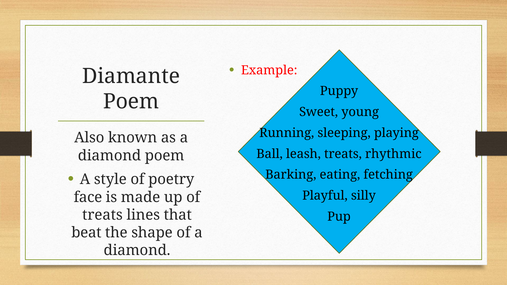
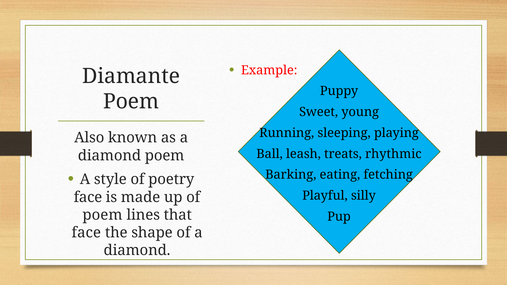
treats: treats -> poem (102, 215)
beat: beat -> face (86, 233)
